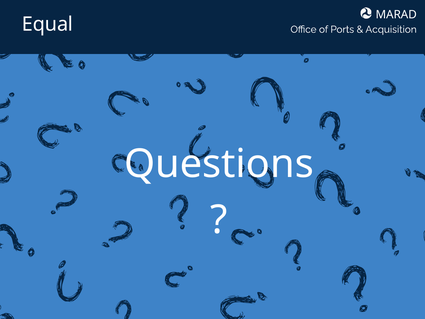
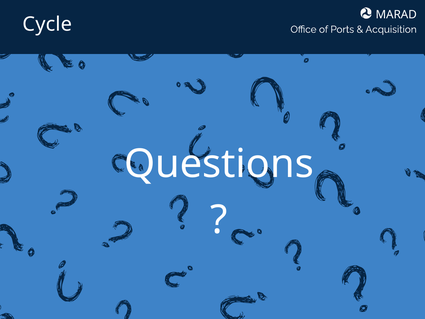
Equal: Equal -> Cycle (47, 24)
